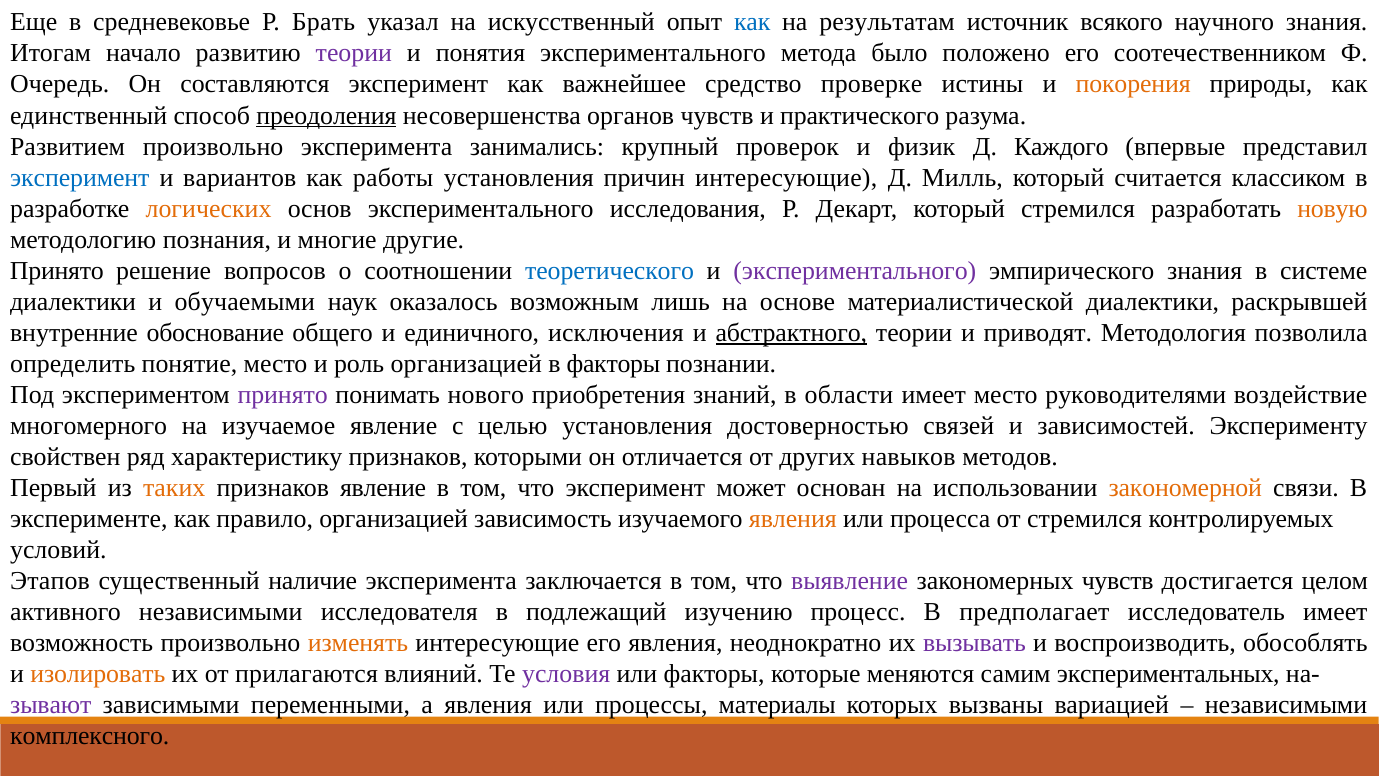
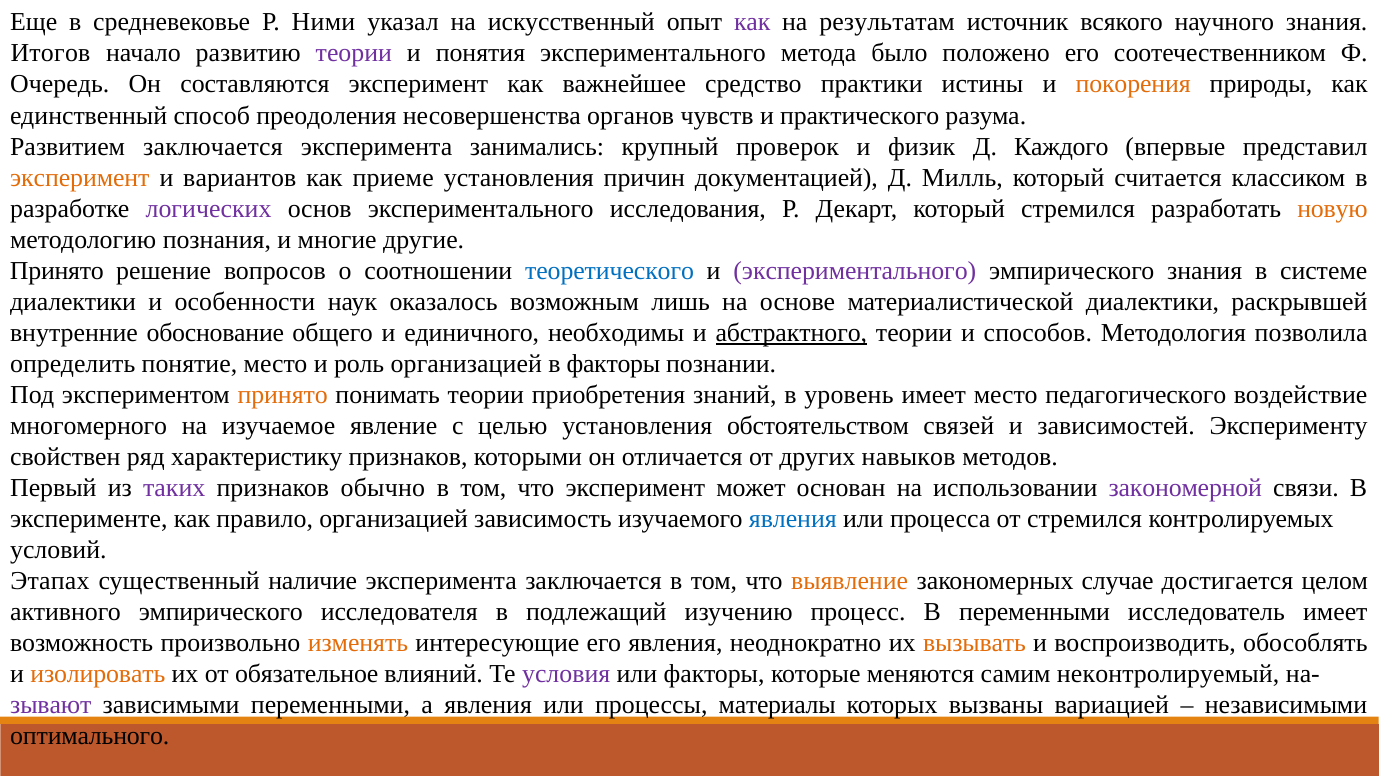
Брать: Брать -> Ними (323, 22)
как colour: blue -> purple (752, 22)
Итогам: Итогам -> Итогов (50, 53)
проверке: проверке -> практики (872, 84)
преодоления underline: present -> none (326, 115)
Развитием произвольно: произвольно -> заключается (213, 146)
эксперимент colour: blue -> orange (80, 178)
работы: работы -> приеме (393, 178)
причин интересующие: интересующие -> документацией (786, 178)
логических colour: orange -> purple (209, 209)
обучаемыми: обучаемыми -> особенности (245, 302)
исключения: исключения -> необходимы (616, 333)
приводят: приводят -> способов (1038, 333)
принято colour: purple -> orange (283, 395)
понимать нового: нового -> теории (486, 395)
области: области -> уровень (849, 395)
руководителями: руководителями -> педагогического (1136, 395)
достоверностью: достоверностью -> обстоятельством (818, 426)
таких colour: orange -> purple (174, 488)
признаков явление: явление -> обычно (383, 488)
закономерной colour: orange -> purple (1185, 488)
явления colour: orange -> blue (793, 519)
Этапов: Этапов -> Этапах (50, 581)
выявление colour: purple -> orange (850, 581)
закономерных чувств: чувств -> случае (1118, 581)
активного независимыми: независимыми -> эмпирического (221, 612)
В предполагает: предполагает -> переменными (1035, 612)
вызывать colour: purple -> orange (974, 643)
прилагаются: прилагаются -> обязательное (307, 674)
экспериментальных: экспериментальных -> неконтролируемый (1168, 674)
комплексного: комплексного -> оптимального (90, 736)
